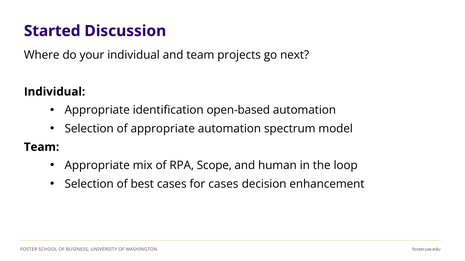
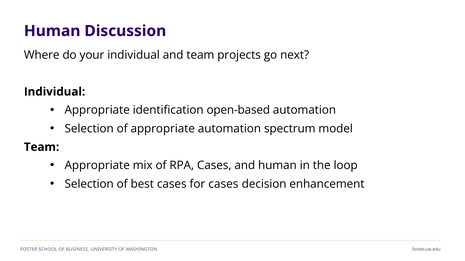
Started: Started -> Human (52, 31)
RPA Scope: Scope -> Cases (214, 166)
